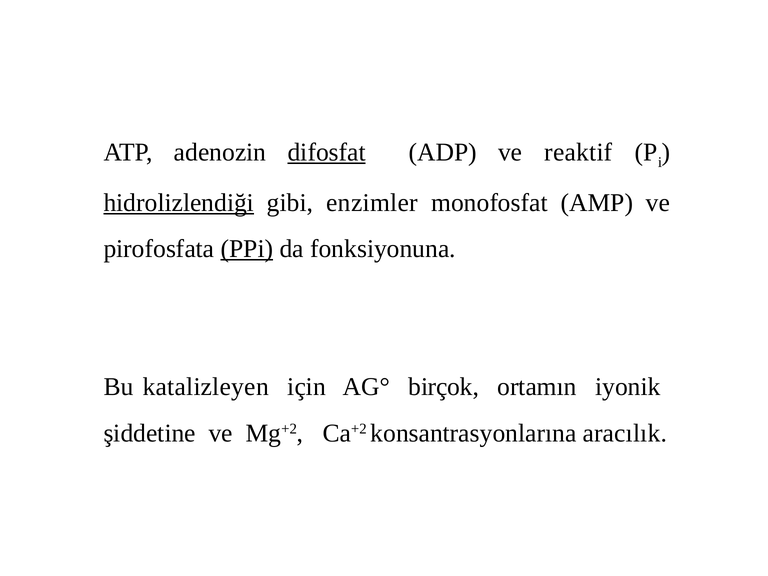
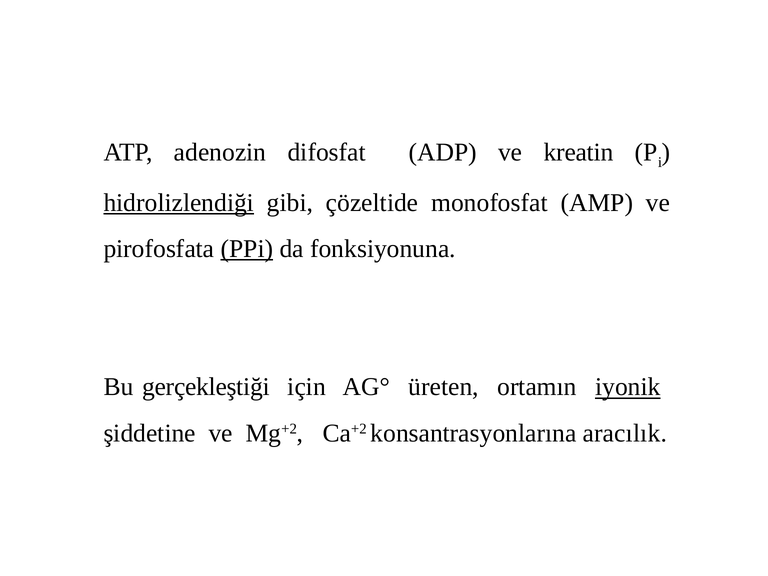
difosfat underline: present -> none (327, 152)
reaktif: reaktif -> kreatin (579, 152)
enzimler: enzimler -> çözeltide (372, 203)
katalizleyen: katalizleyen -> gerçekleştiği (206, 387)
birçok: birçok -> üreten (444, 387)
iyonik underline: none -> present (628, 387)
